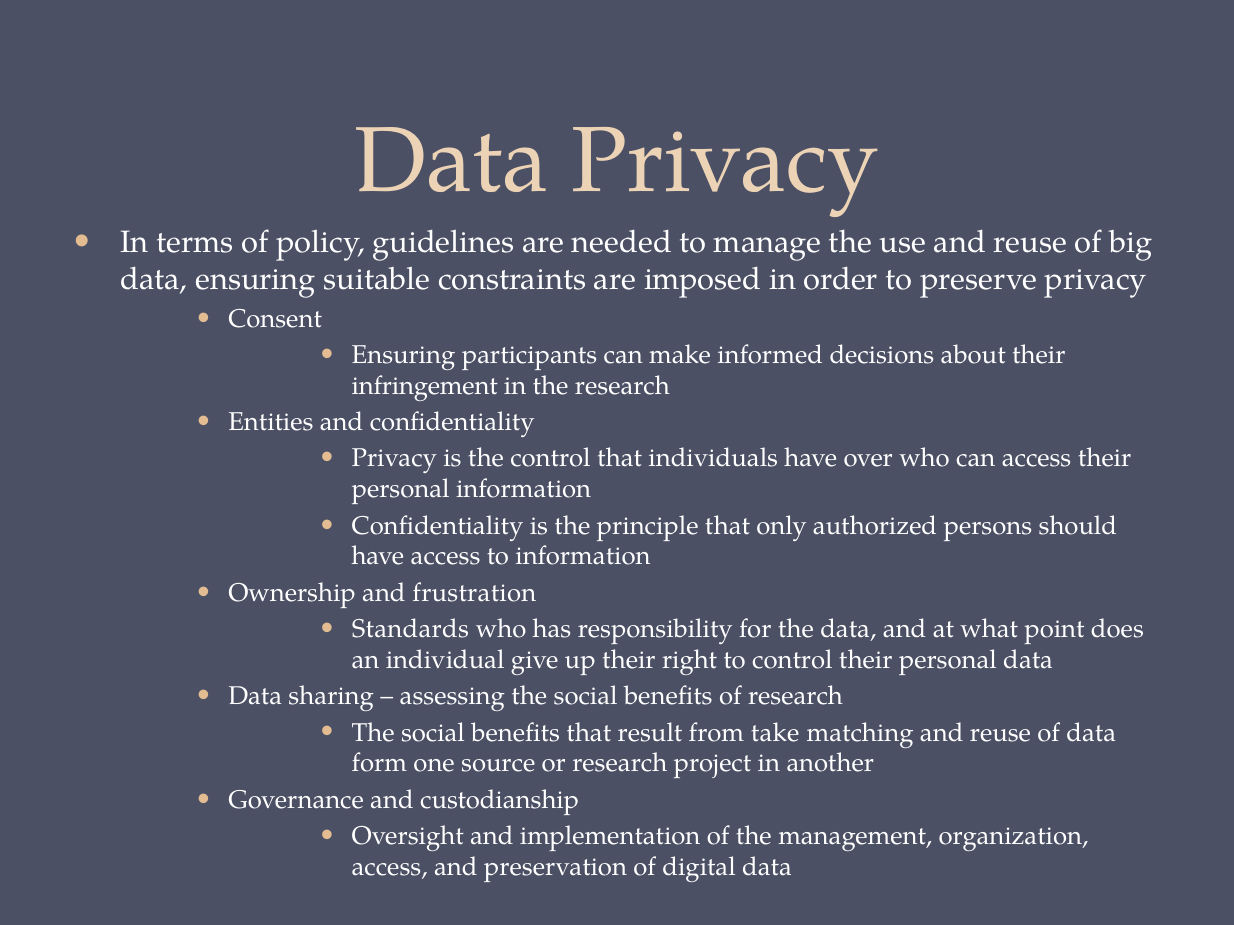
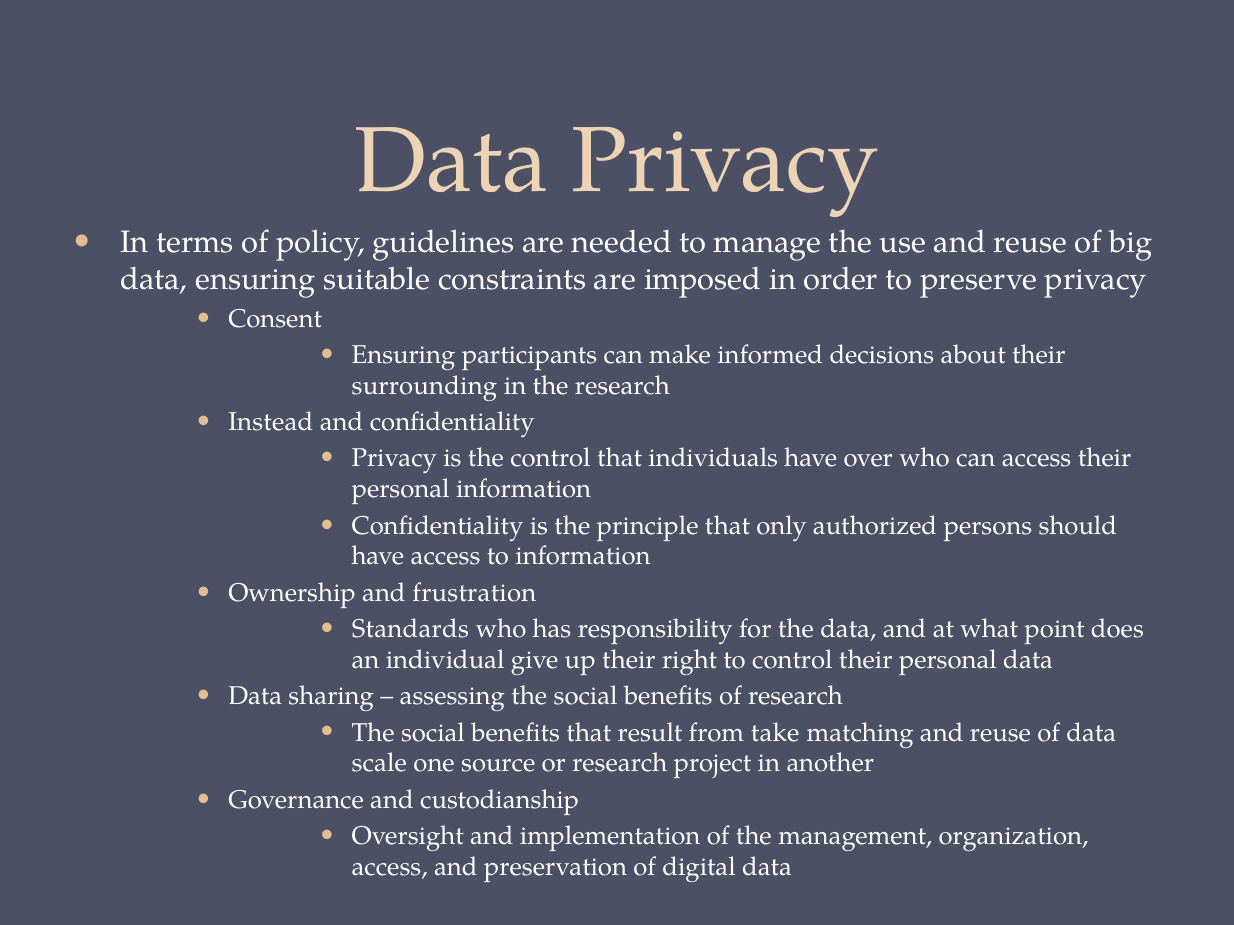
infringement: infringement -> surrounding (424, 386)
Entities: Entities -> Instead (271, 422)
form: form -> scale (379, 764)
